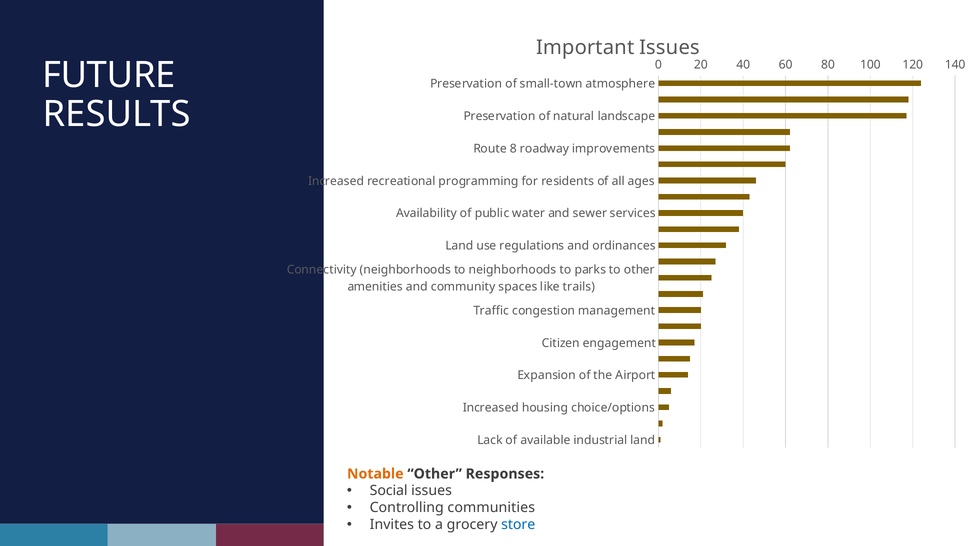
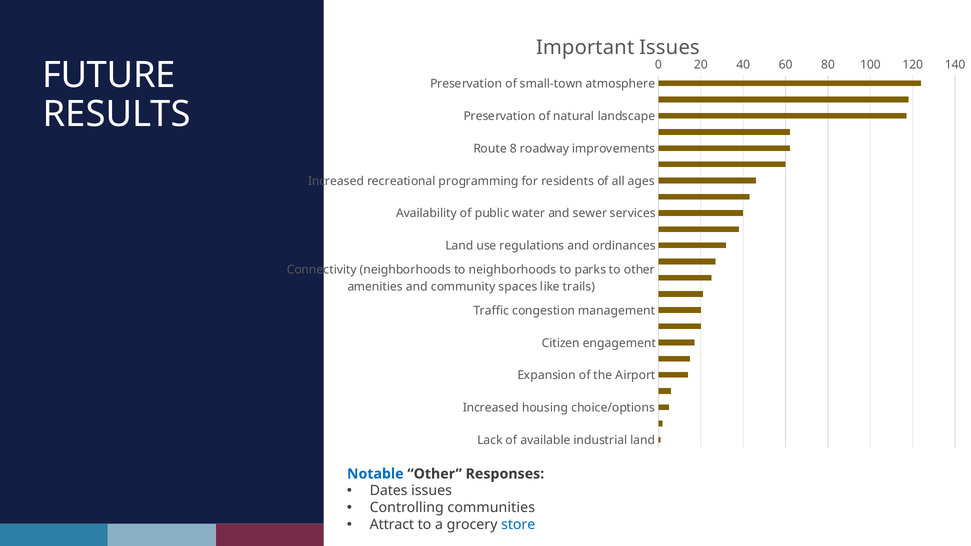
Notable colour: orange -> blue (375, 474)
Social: Social -> Dates (389, 491)
Invites: Invites -> Attract (392, 525)
